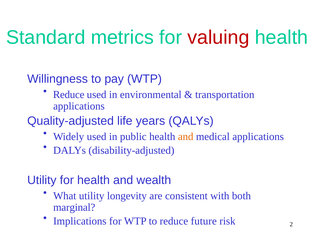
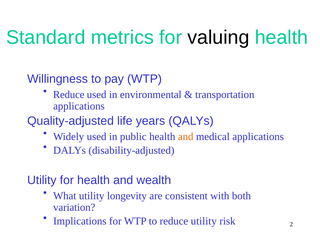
valuing colour: red -> black (218, 37)
marginal: marginal -> variation (74, 207)
reduce future: future -> utility (204, 221)
